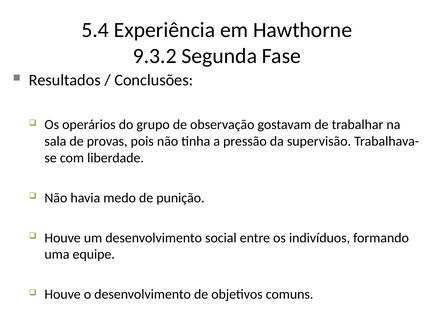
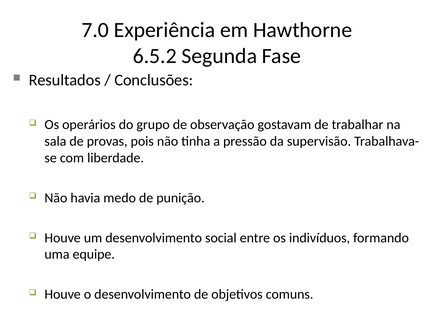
5.4: 5.4 -> 7.0 (95, 30)
9.3.2: 9.3.2 -> 6.5.2 (155, 56)
